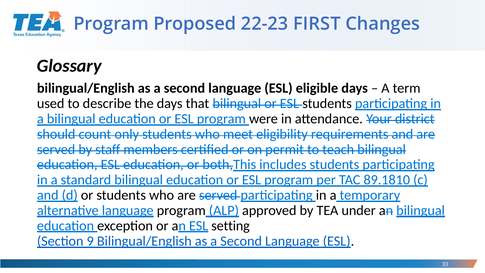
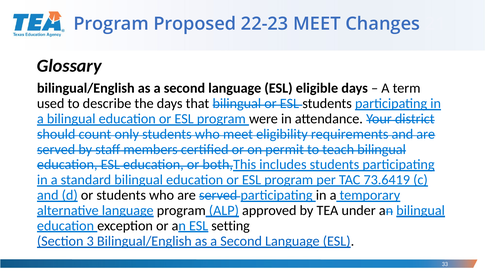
22-23 FIRST: FIRST -> MEET (317, 24)
89.1810: 89.1810 -> 73.6419 (387, 180)
9: 9 -> 3 (90, 241)
